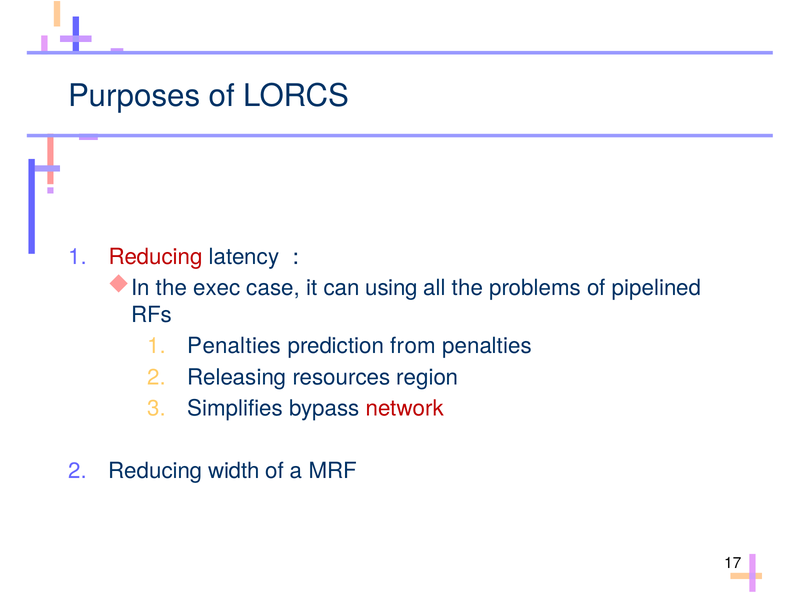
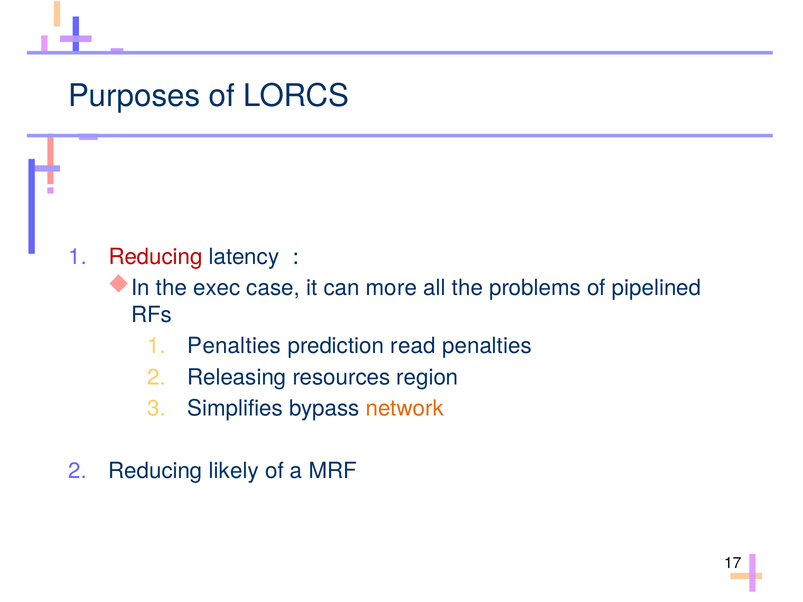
using: using -> more (391, 288)
from: from -> read (413, 346)
network colour: red -> orange (405, 409)
width: width -> likely (234, 471)
